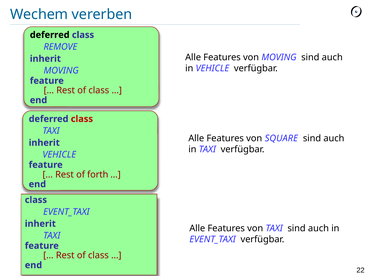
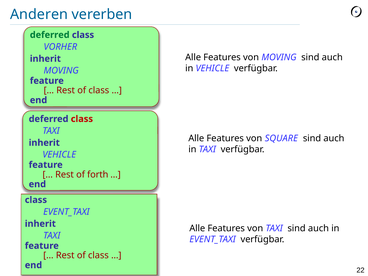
Wechem: Wechem -> Anderen (39, 14)
deferred colour: black -> green (50, 35)
REMOVE: REMOVE -> VORHER (60, 47)
